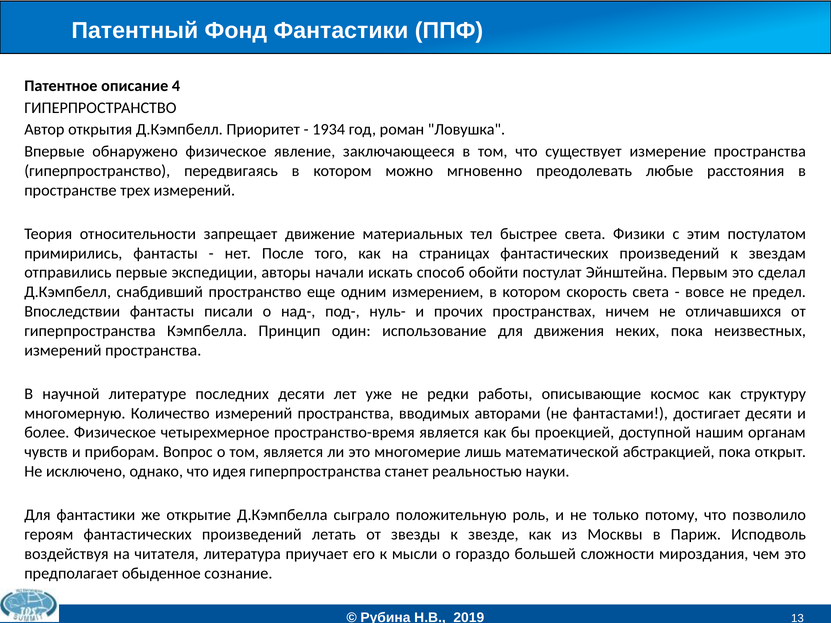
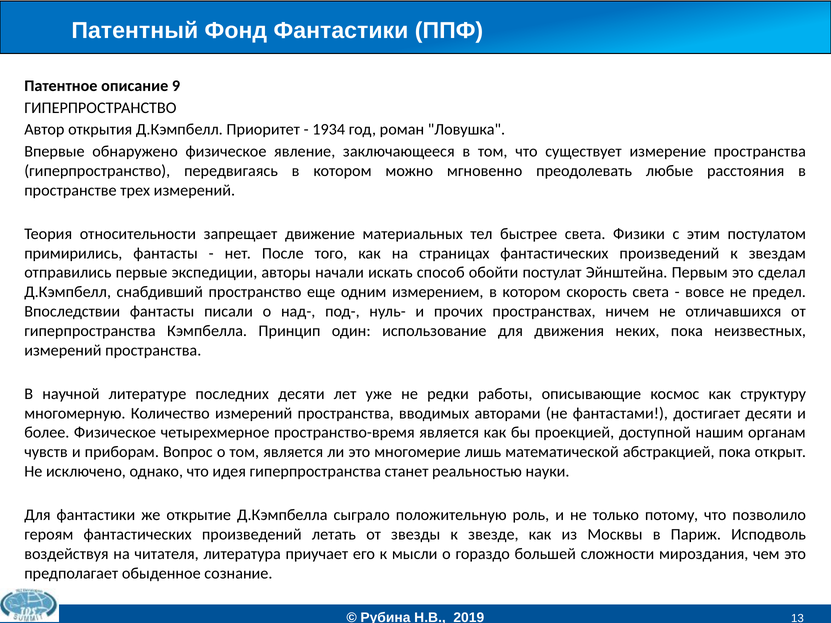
4: 4 -> 9 (176, 86)
